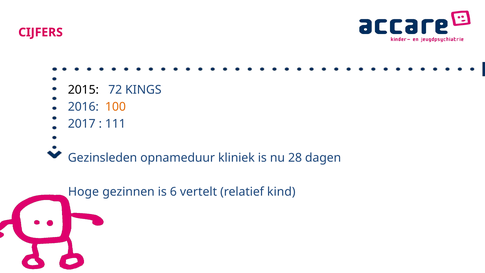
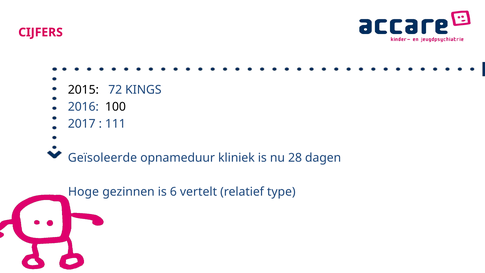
100 colour: orange -> black (115, 107)
Gezinsleden: Gezinsleden -> Geïsoleerde (102, 158)
kind: kind -> type (281, 192)
